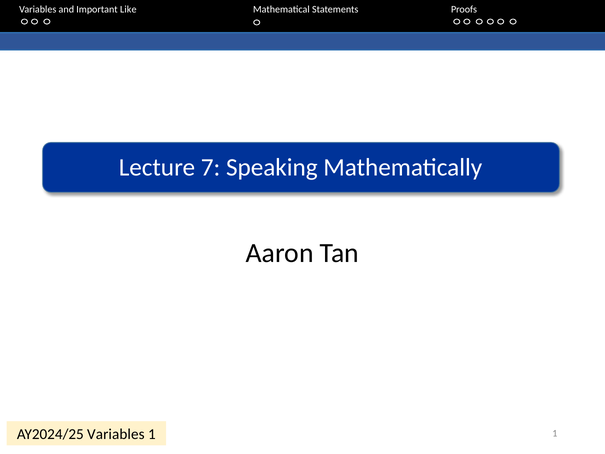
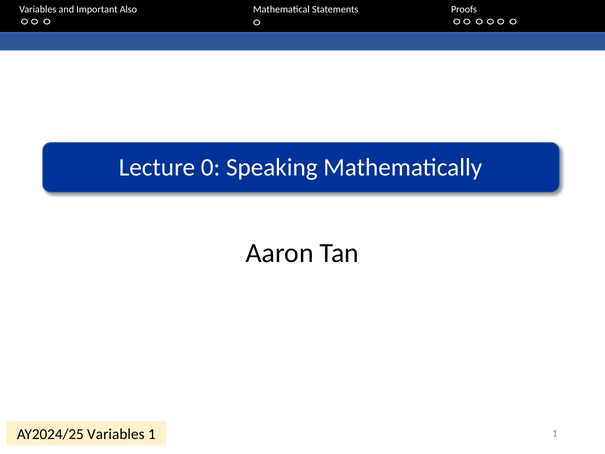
Like: Like -> Also (128, 10)
7: 7 -> 0 (211, 167)
